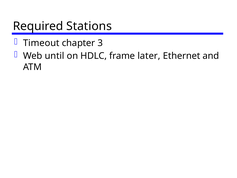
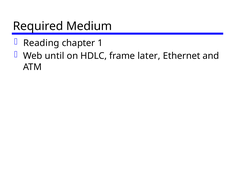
Stations: Stations -> Medium (89, 26)
Timeout: Timeout -> Reading (41, 43)
3: 3 -> 1 (100, 43)
